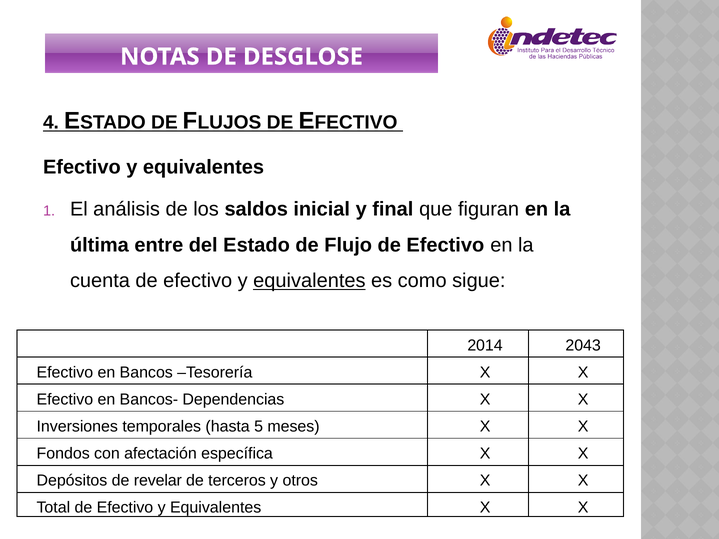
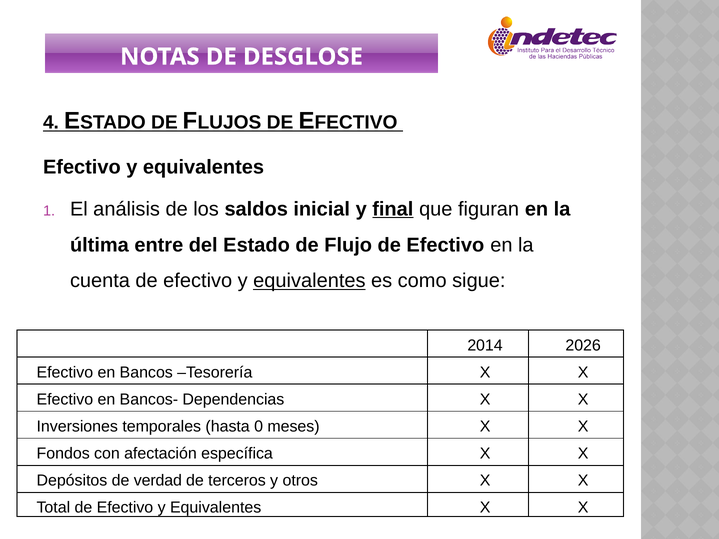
final underline: none -> present (393, 209)
2043: 2043 -> 2026 (583, 345)
5: 5 -> 0 (259, 427)
revelar: revelar -> verdad (158, 481)
